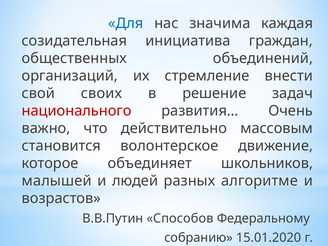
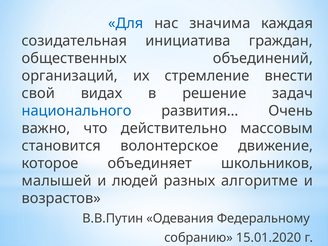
своих: своих -> видах (102, 93)
национального colour: red -> blue (77, 111)
Способов: Способов -> Одевания (180, 219)
